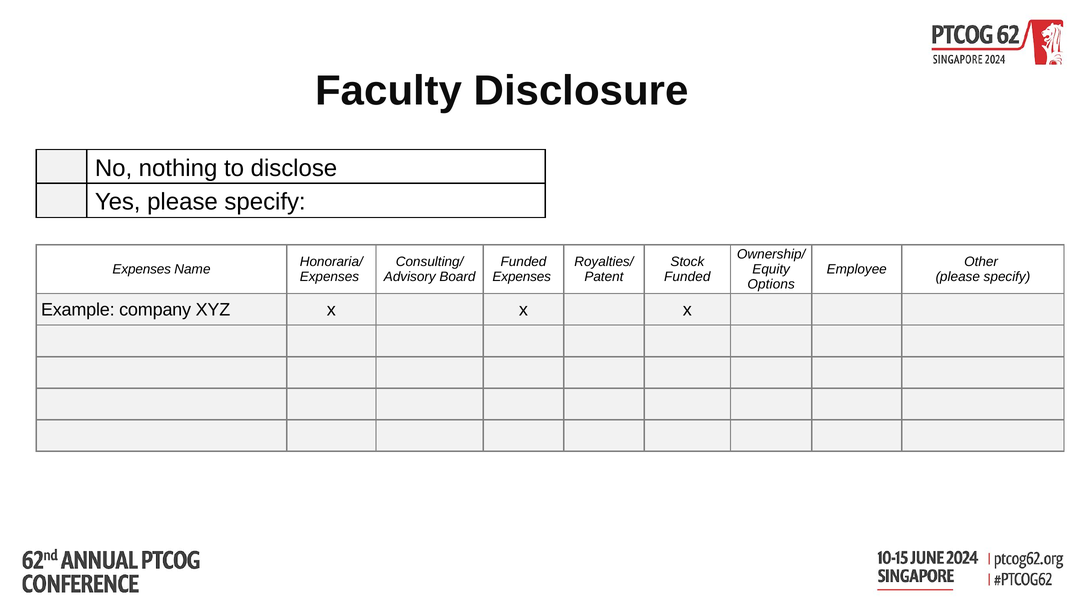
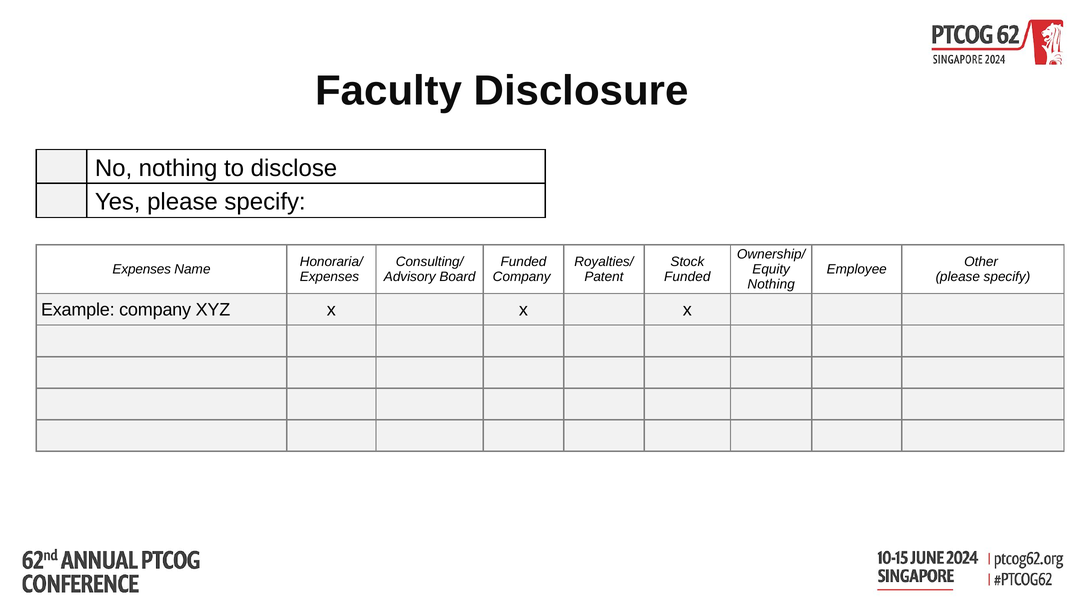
Expenses: Expenses -> Company (522, 277)
Options: Options -> Nothing (771, 284)
